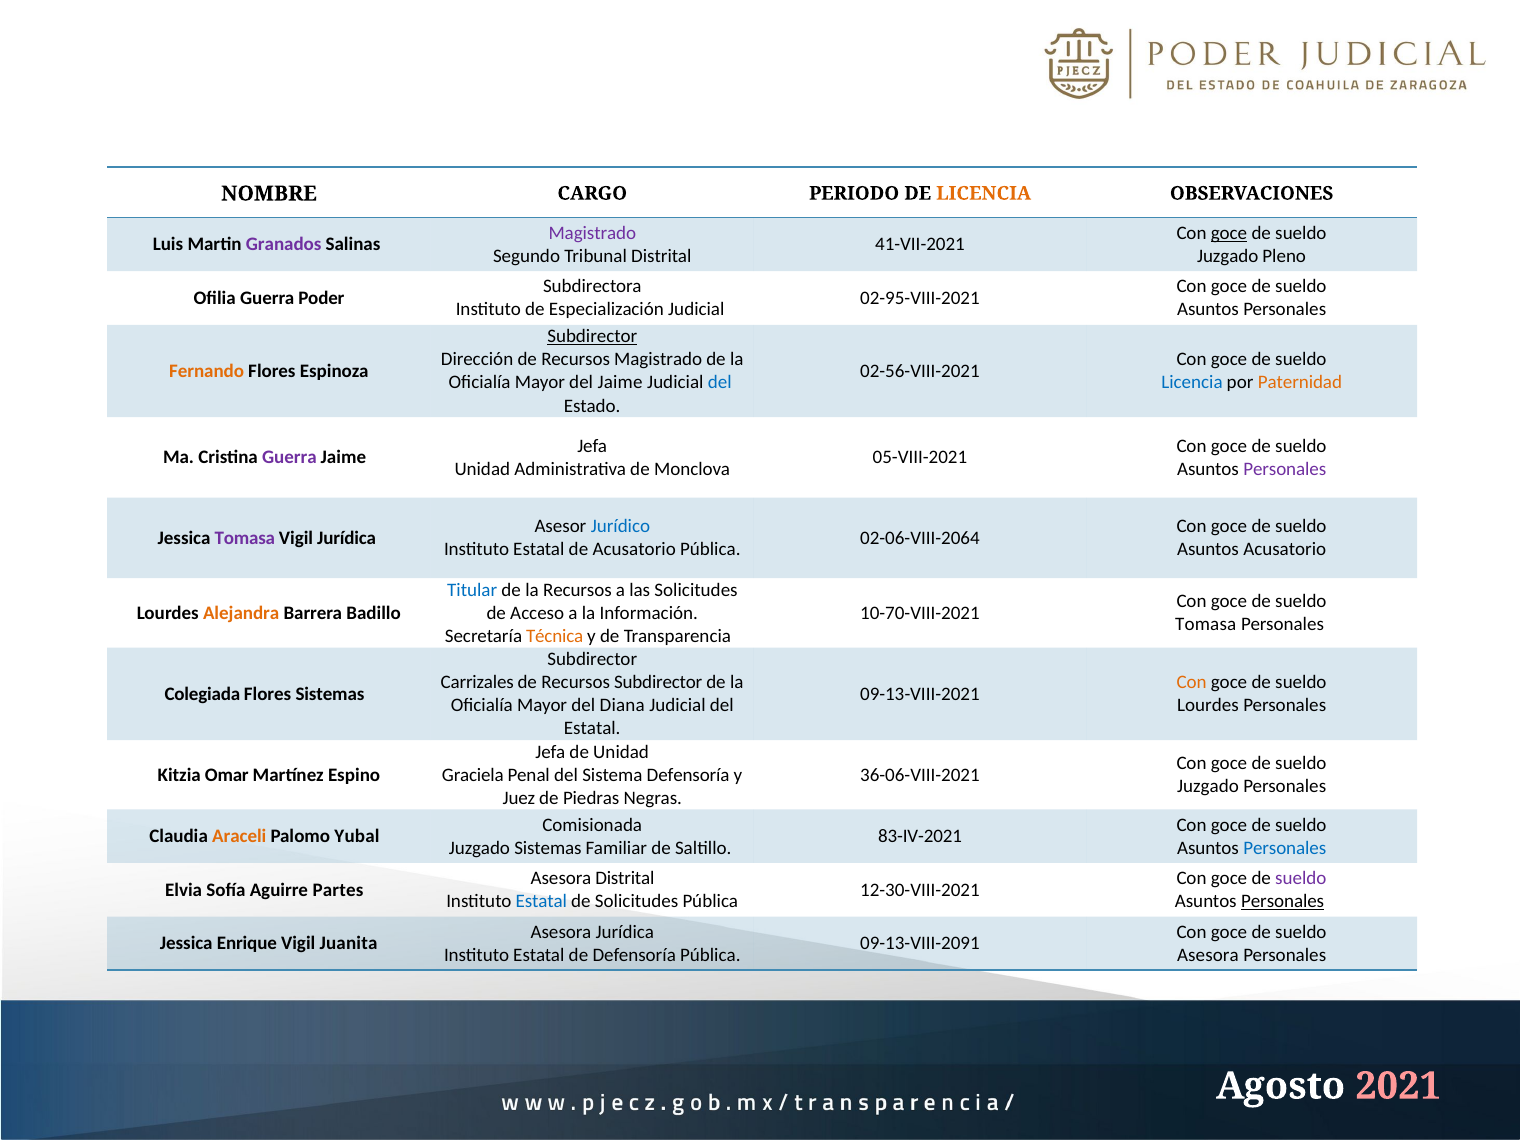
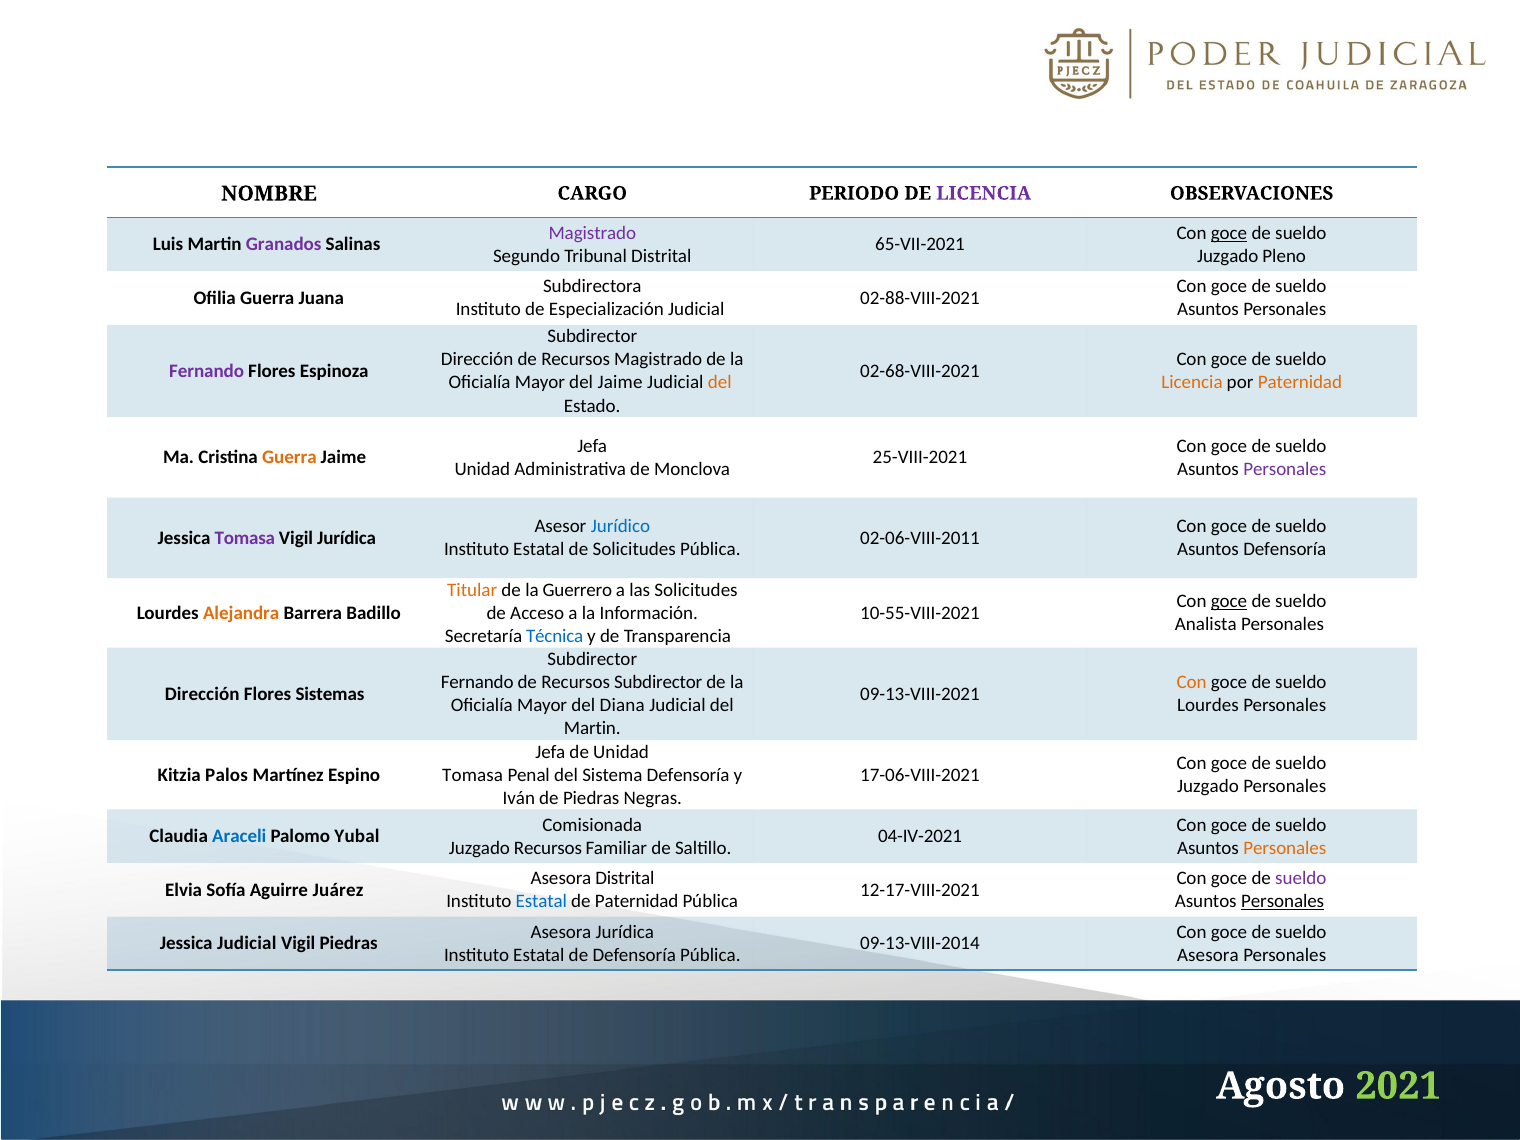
LICENCIA colour: orange -> purple (984, 193)
41-VII-2021: 41-VII-2021 -> 65-VII-2021 (920, 245)
Poder: Poder -> Juana (321, 298)
02-95-VIII-2021: 02-95-VIII-2021 -> 02-88-VIII-2021 (920, 298)
Subdirector underline: present -> none (592, 336)
Fernando colour: orange -> purple (207, 371)
02-56-VIII-2021: 02-56-VIII-2021 -> 02-68-VIII-2021 (920, 371)
del colour: blue -> orange (720, 383)
Licencia colour: blue -> orange (1192, 383)
Guerra colour: purple -> orange (289, 458)
05-VIII-2021: 05-VIII-2021 -> 25-VIII-2021 (920, 458)
02-06-VIII-2064: 02-06-VIII-2064 -> 02-06-VIII-2011 (920, 538)
de Acusatorio: Acusatorio -> Solicitudes (634, 550)
Asuntos Acusatorio: Acusatorio -> Defensoría (1285, 550)
Titular colour: blue -> orange (472, 590)
la Recursos: Recursos -> Guerrero (577, 590)
goce underline: none -> present (1229, 601)
10-70-VIII-2021: 10-70-VIII-2021 -> 10-55-VIII-2021 (920, 613)
Tomasa: Tomasa -> Analista (1206, 625)
Técnica colour: orange -> blue (555, 636)
Carrizales: Carrizales -> Fernando (477, 682)
Colegiada: Colegiada -> Dirección (202, 694)
Estatal: Estatal -> Martin (592, 729)
Omar: Omar -> Palos (227, 775)
Graciela: Graciela -> Tomasa (473, 775)
36-06-VIII-2021: 36-06-VIII-2021 -> 17-06-VIII-2021 (920, 775)
Juez: Juez -> Iván (519, 798)
Araceli colour: orange -> blue (239, 836)
83-IV-2021: 83-IV-2021 -> 04-IV-2021 (920, 836)
Juzgado Sistemas: Sistemas -> Recursos (548, 848)
Personales colour: blue -> orange (1285, 848)
Partes: Partes -> Juárez (338, 890)
12-30-VIII-2021: 12-30-VIII-2021 -> 12-17-VIII-2021 (920, 890)
de Solicitudes: Solicitudes -> Paternidad (637, 902)
Jessica Enrique: Enrique -> Judicial (247, 944)
Vigil Juanita: Juanita -> Piedras (349, 944)
09-13-VIII-2091: 09-13-VIII-2091 -> 09-13-VIII-2014 (920, 944)
2021 colour: pink -> light green (1398, 1086)
